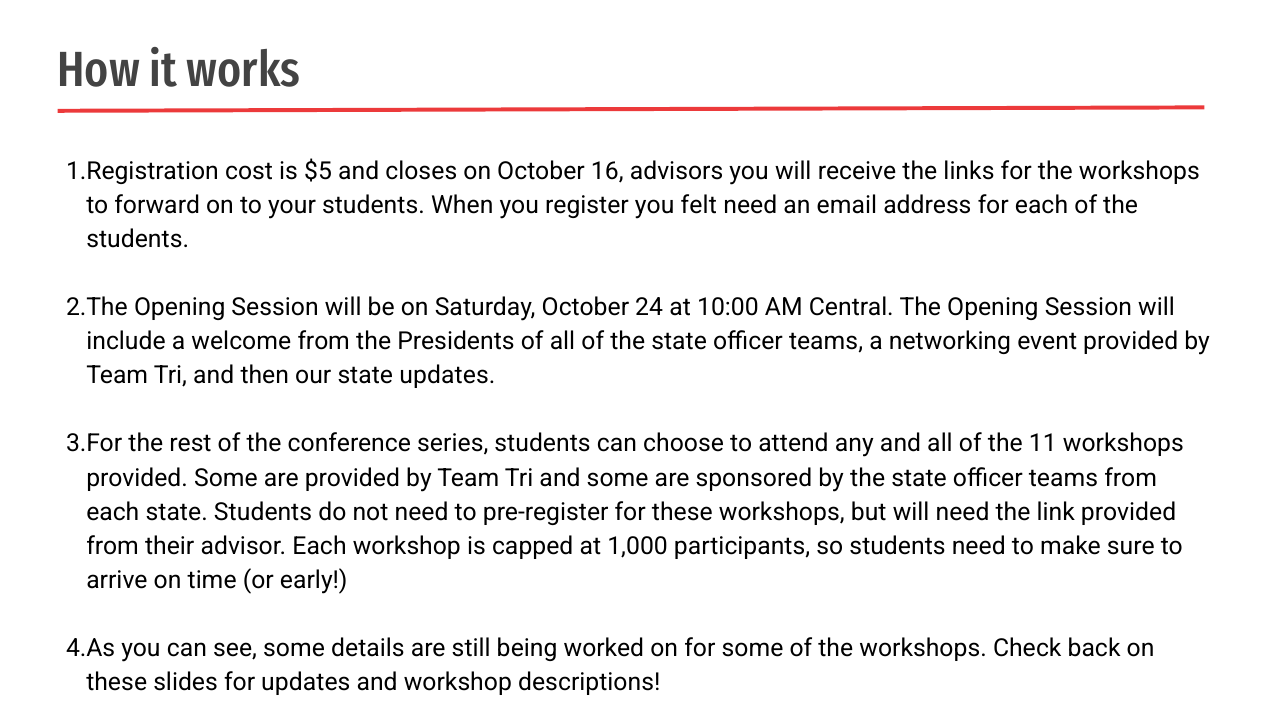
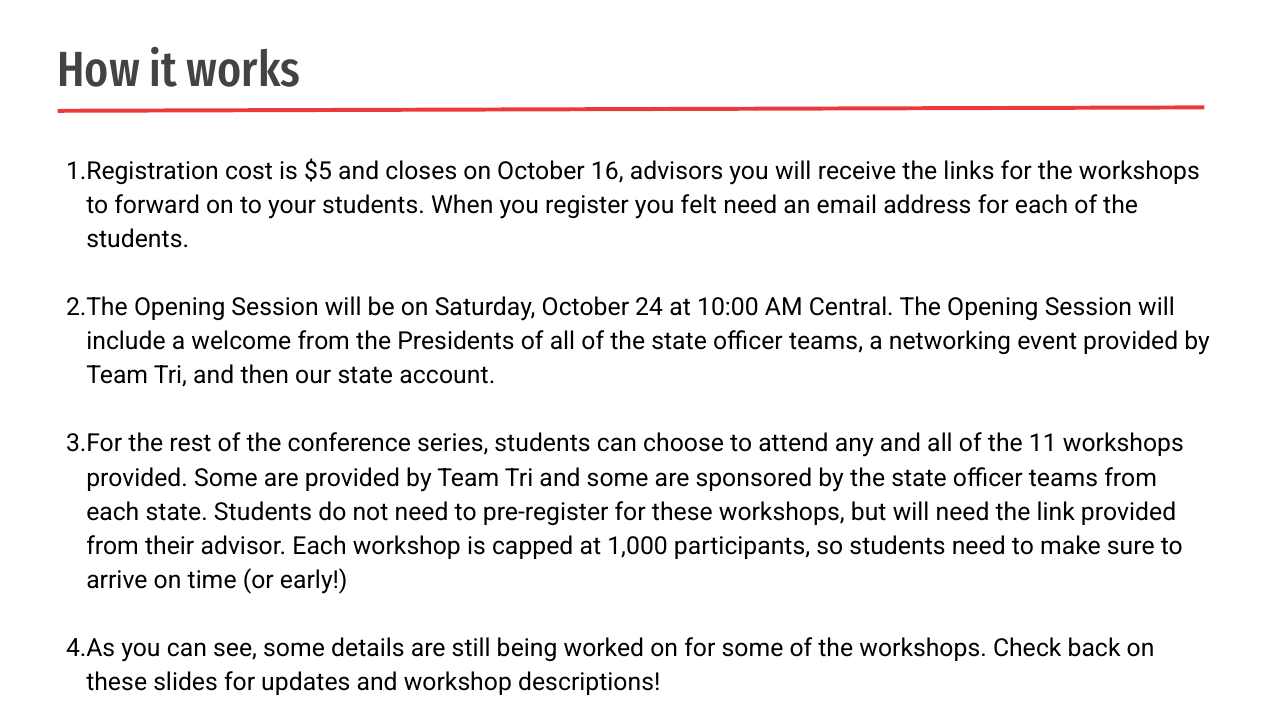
state updates: updates -> account (447, 376)
